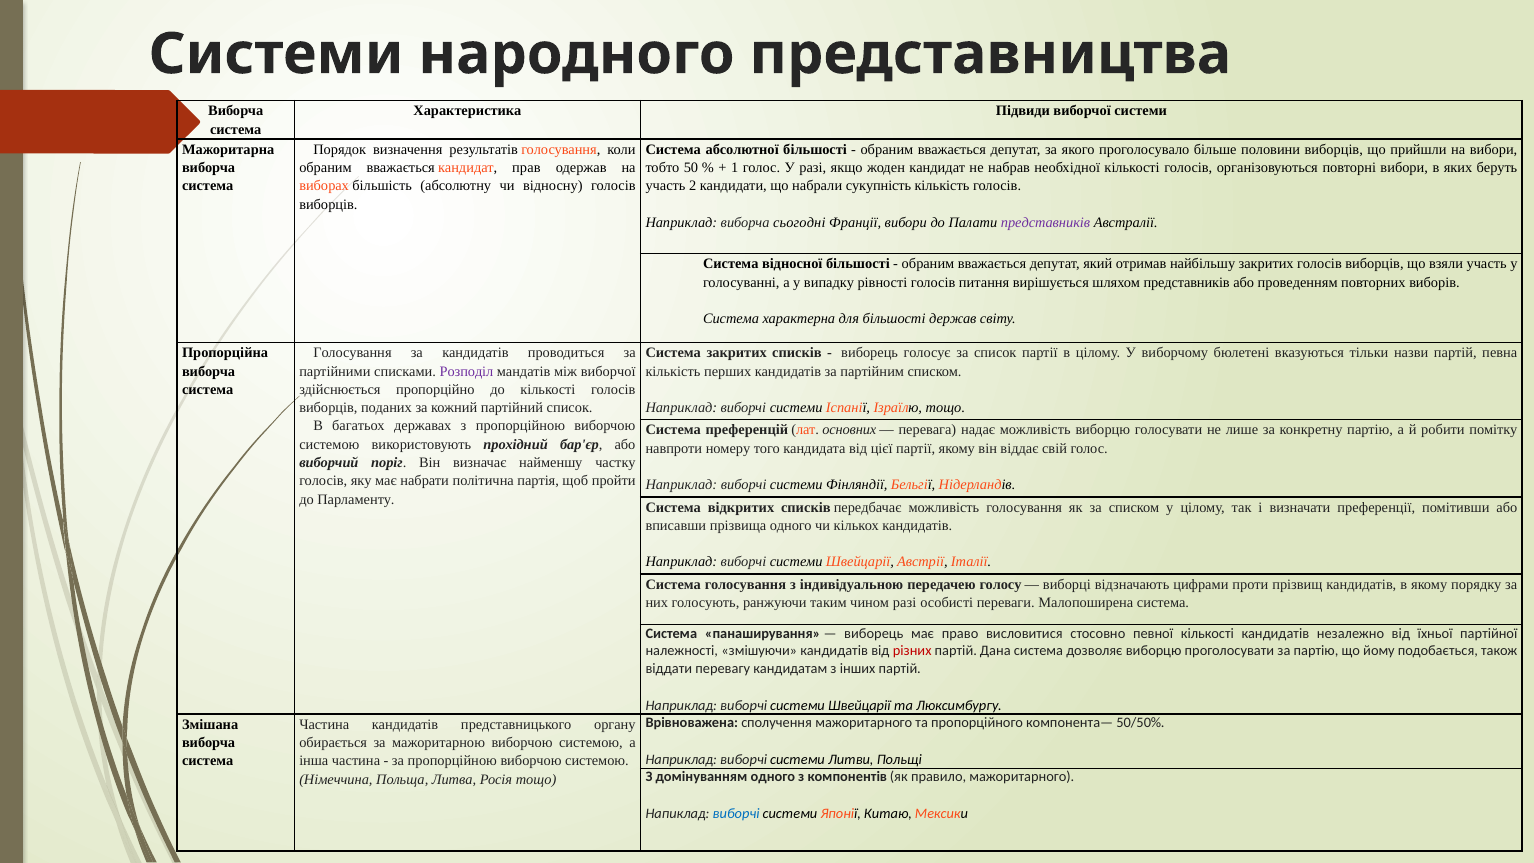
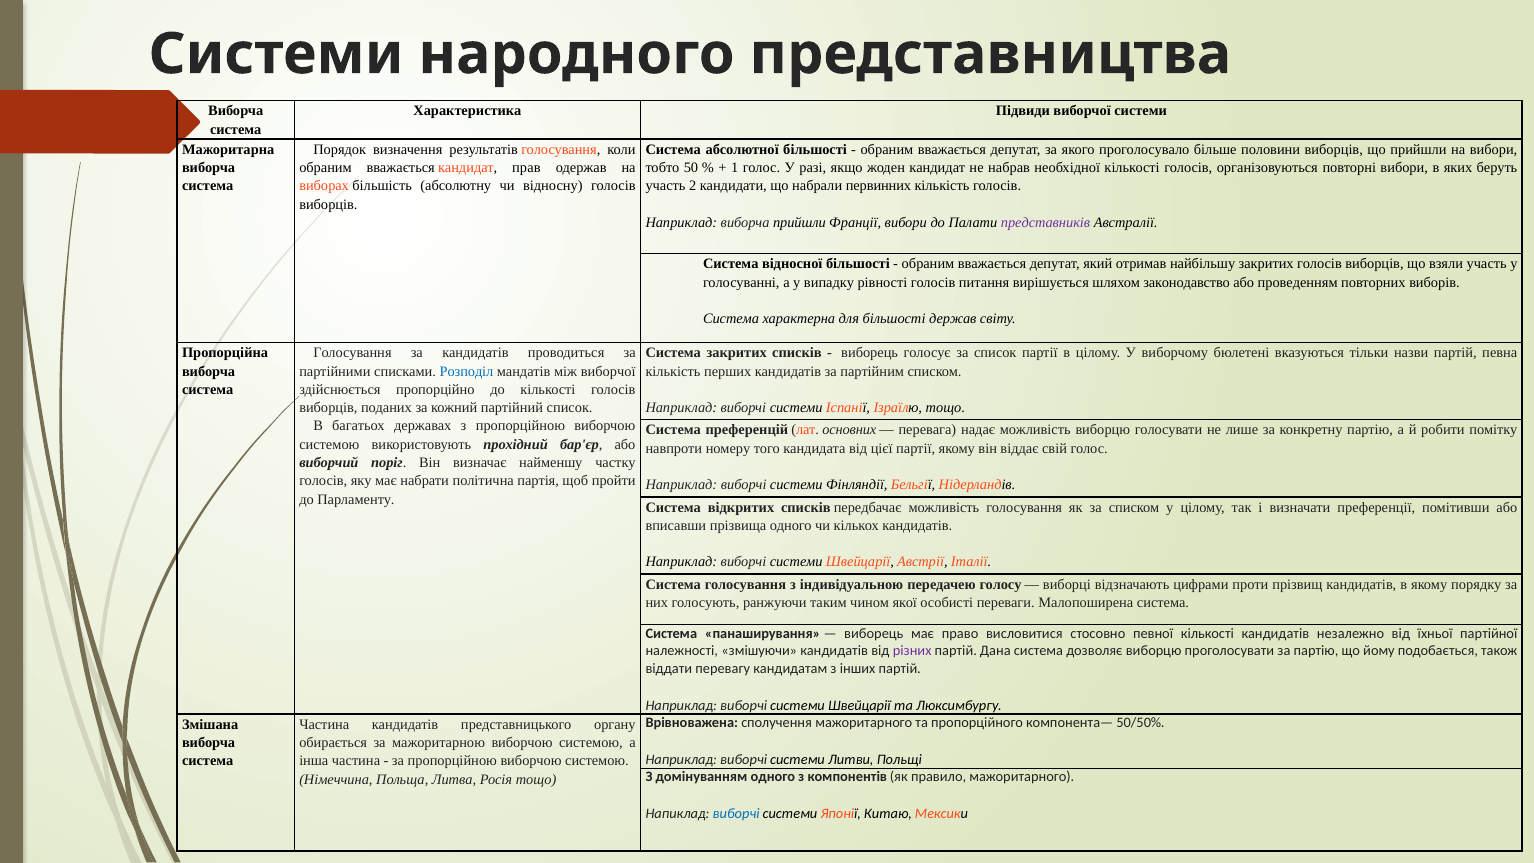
сукупність: сукупність -> первинних (878, 186)
виборча сьогодні: сьогодні -> прийшли (799, 223)
шляхом представників: представників -> законодавство (1187, 282)
Розподіл colour: purple -> blue (466, 371)
чином разі: разі -> якої (905, 603)
різних colour: red -> purple (912, 651)
